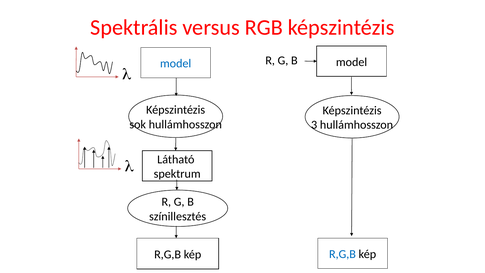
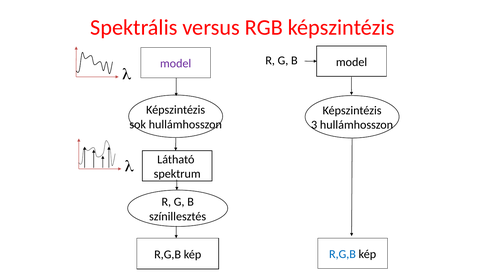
model colour: blue -> purple (176, 63)
